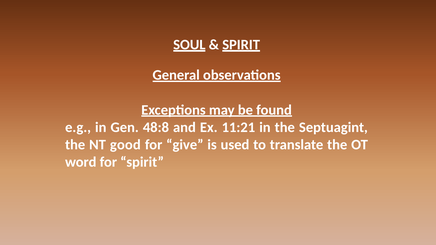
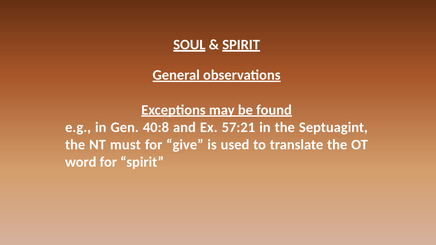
48:8: 48:8 -> 40:8 (156, 127)
11:21: 11:21 -> 57:21 (238, 127)
good: good -> must (125, 145)
